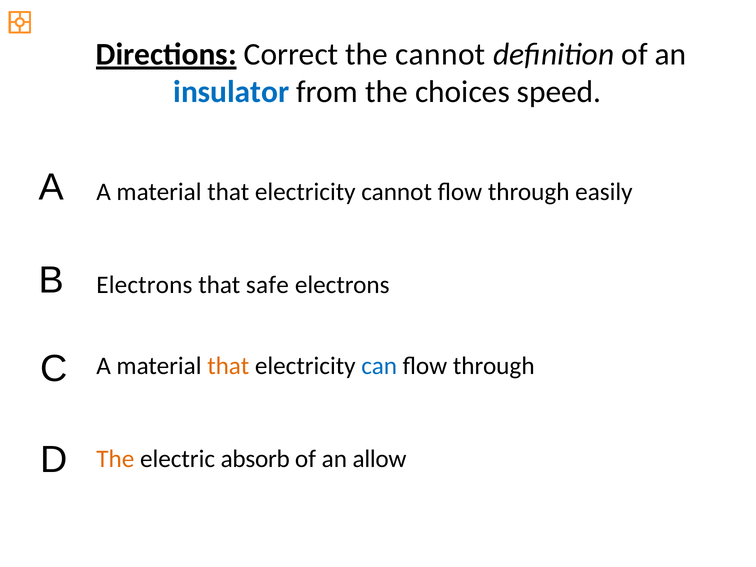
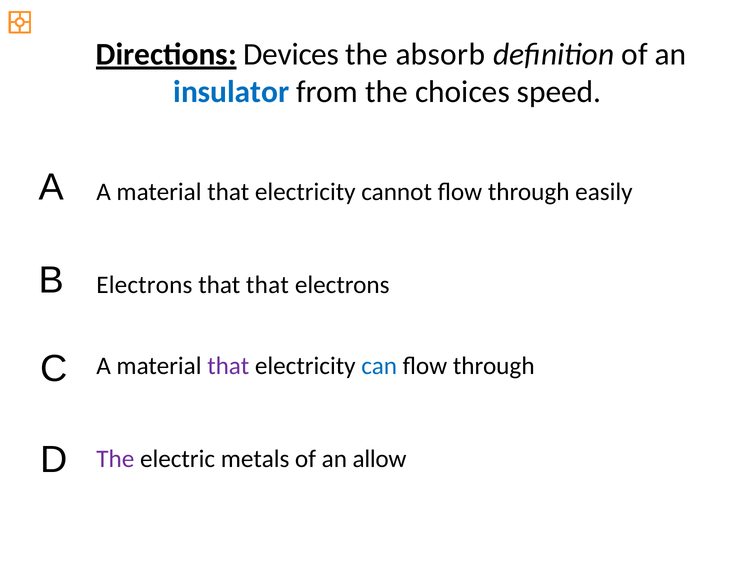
Correct: Correct -> Devices (291, 54)
the cannot: cannot -> absorb (440, 54)
that safe: safe -> that (267, 285)
that colour: orange -> purple (228, 366)
The colour: orange -> purple (115, 459)
absorb: absorb -> metals (255, 459)
